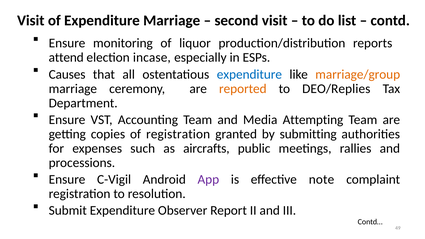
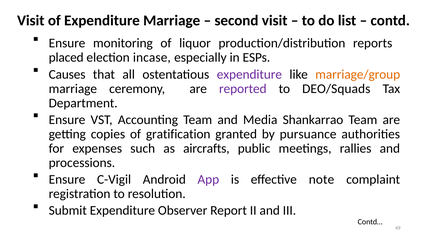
attend: attend -> placed (66, 58)
expenditure colour: blue -> purple (249, 74)
reported colour: orange -> purple (243, 89)
DEO/Replies: DEO/Replies -> DEO/Squads (336, 89)
Attempting: Attempting -> Shankarrao (313, 120)
of registration: registration -> gratification (178, 134)
submitting: submitting -> pursuance (308, 134)
